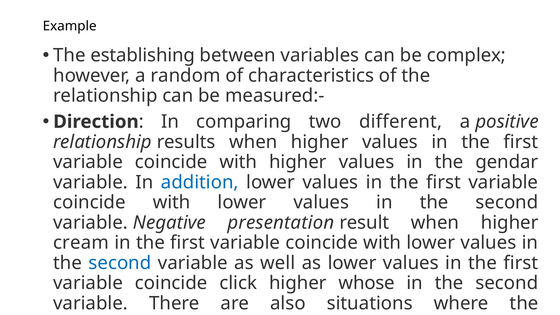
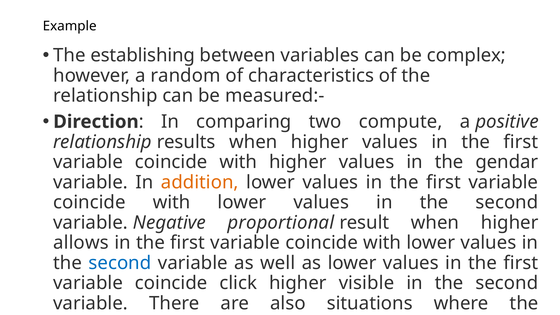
different: different -> compute (401, 122)
addition colour: blue -> orange (200, 182)
presentation: presentation -> proportional (281, 223)
cream: cream -> allows (81, 243)
whose: whose -> visible (367, 283)
